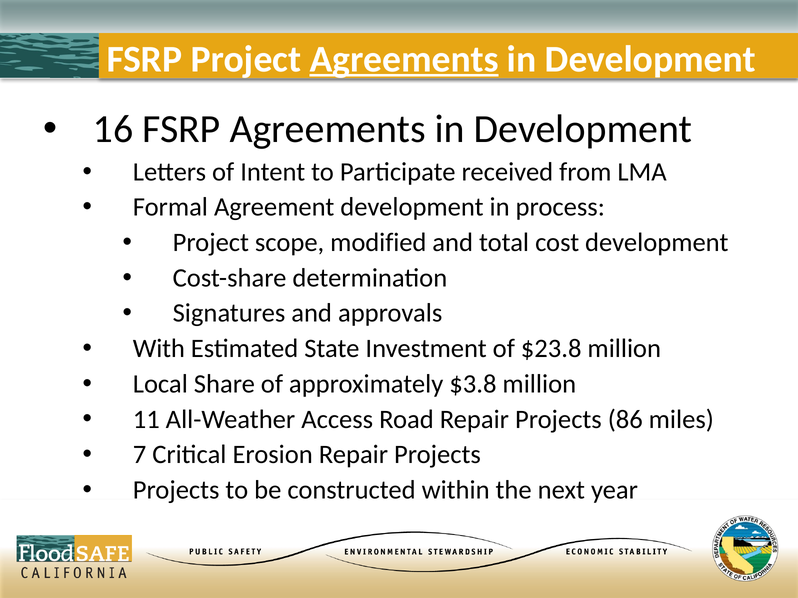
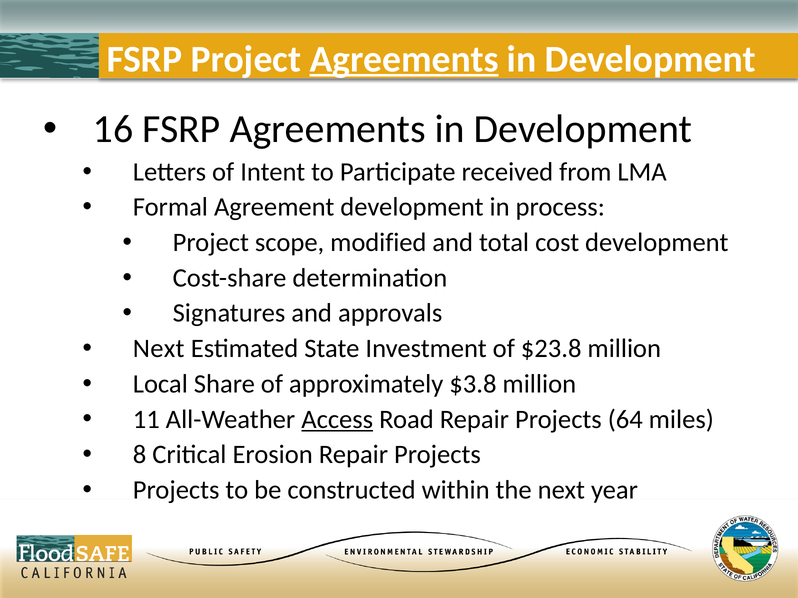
With: With -> Next (159, 349)
Access underline: none -> present (337, 420)
86: 86 -> 64 (625, 420)
7: 7 -> 8 (140, 455)
